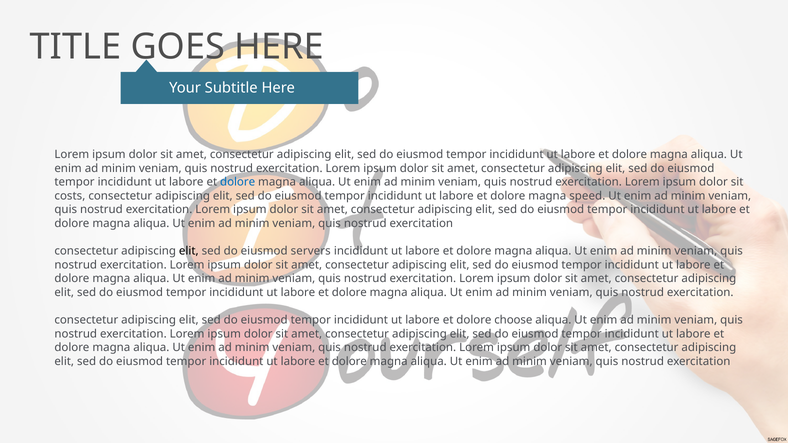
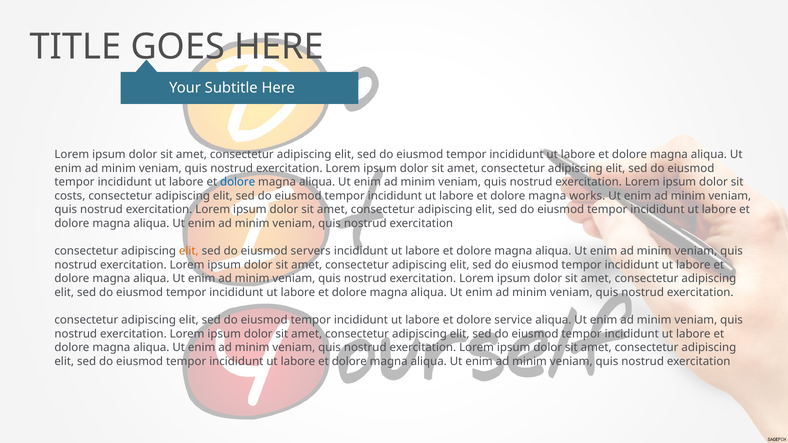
speed: speed -> works (587, 196)
elit colour: black -> orange (189, 251)
choose: choose -> service (513, 320)
